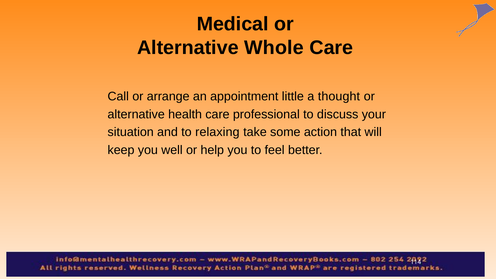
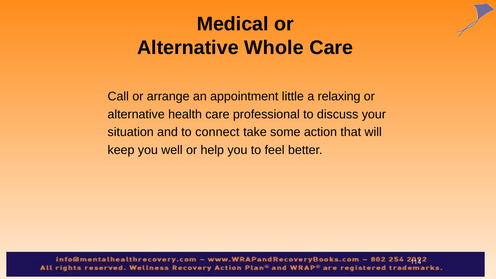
thought: thought -> relaxing (339, 96)
relaxing: relaxing -> connect (217, 132)
